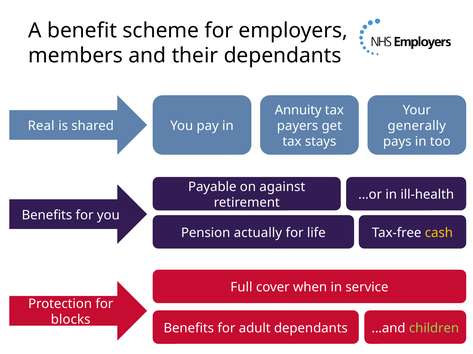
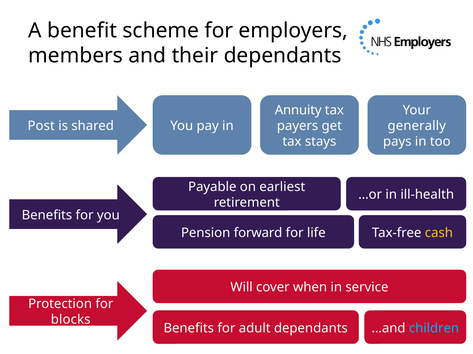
Real: Real -> Post (41, 126)
against: against -> earliest (282, 187)
actually: actually -> forward (258, 233)
Full: Full -> Will (242, 288)
children colour: light green -> light blue (434, 329)
